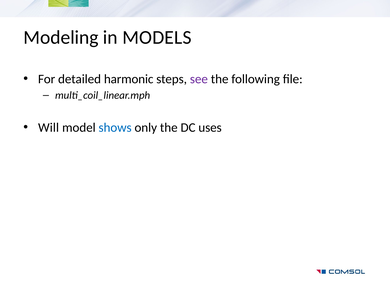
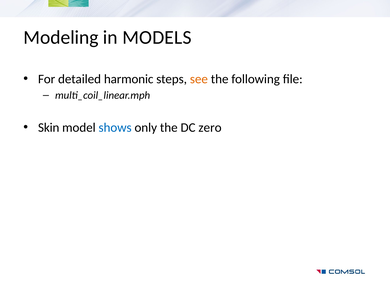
see colour: purple -> orange (199, 79)
Will: Will -> Skin (49, 127)
uses: uses -> zero (210, 127)
